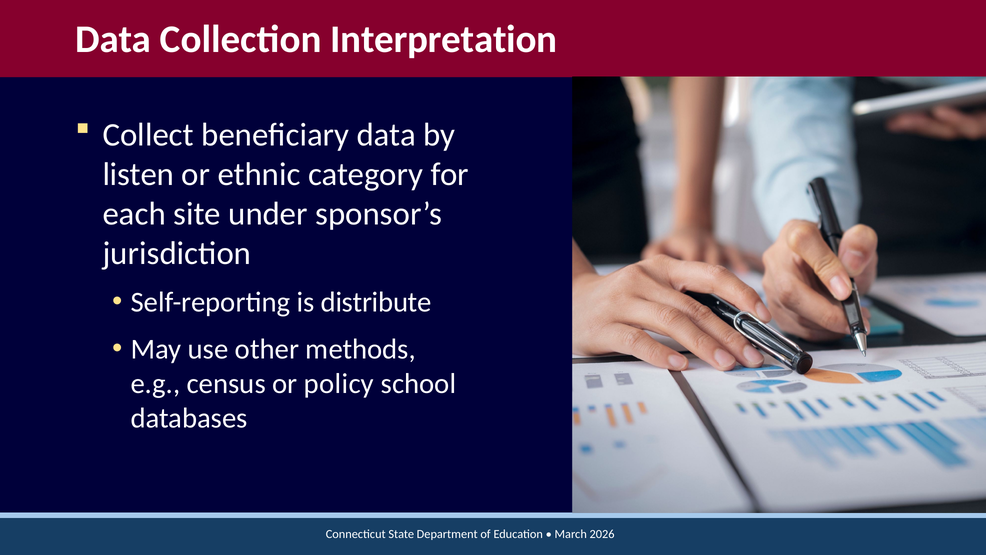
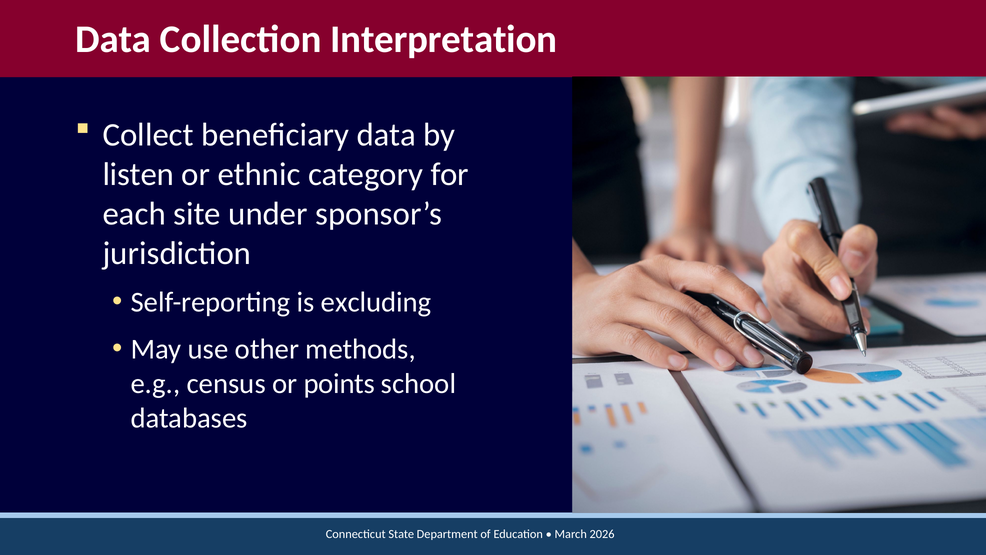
distribute: distribute -> excluding (376, 302)
policy: policy -> points (339, 383)
